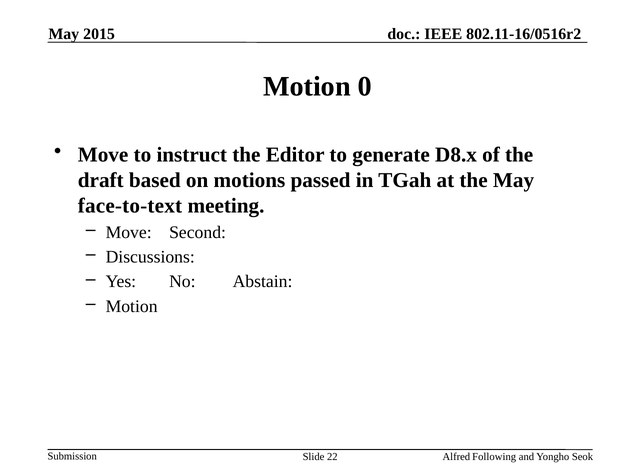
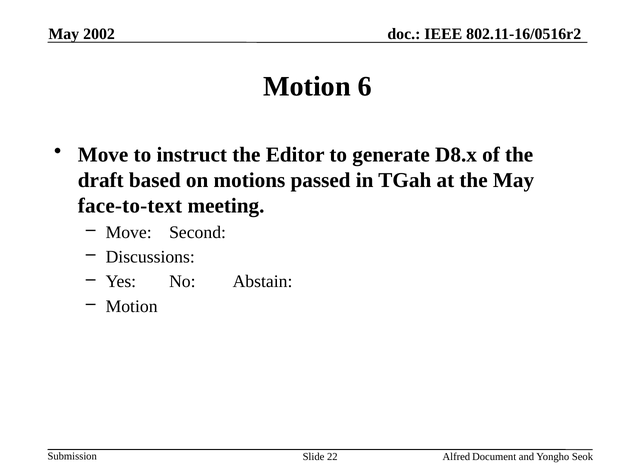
2015: 2015 -> 2002 (99, 34)
0: 0 -> 6 (365, 87)
Following: Following -> Document (494, 457)
